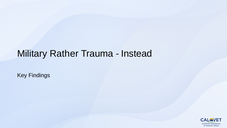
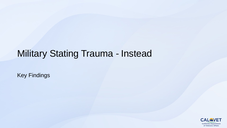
Rather: Rather -> Stating (64, 54)
